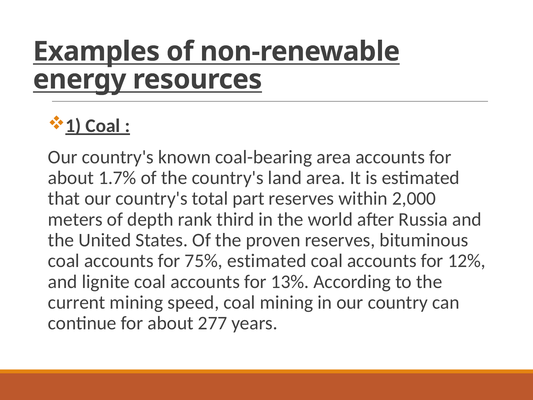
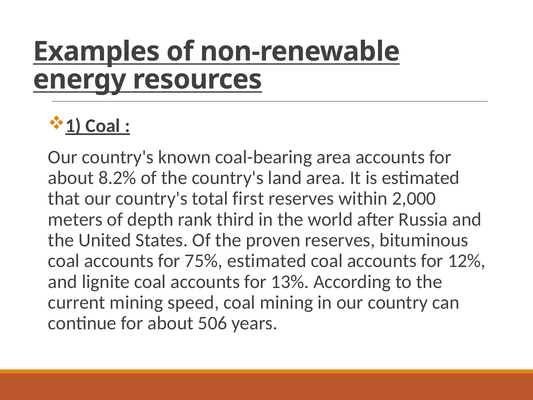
1.7%: 1.7% -> 8.2% (117, 178)
part: part -> first (248, 198)
277: 277 -> 506 (213, 323)
